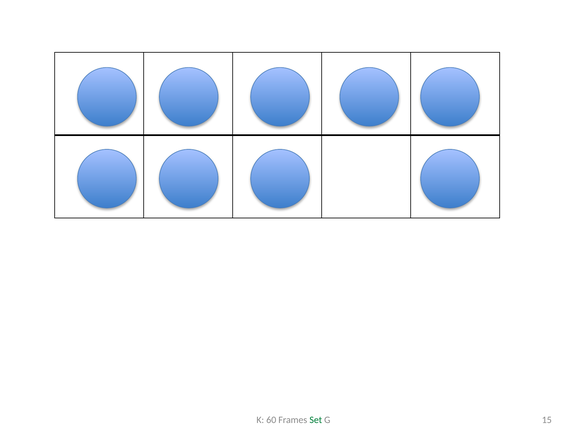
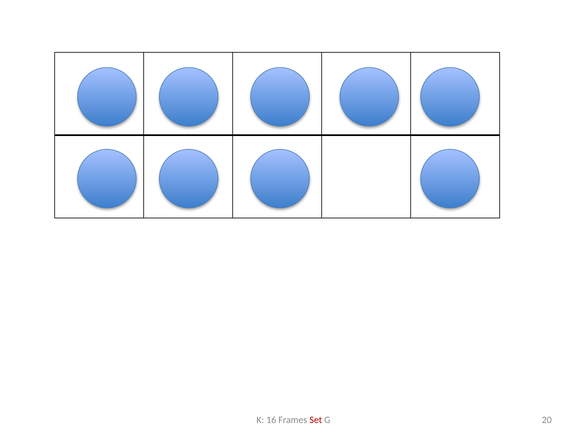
60: 60 -> 16 (271, 420)
Set colour: green -> red (316, 420)
15: 15 -> 20 (547, 420)
